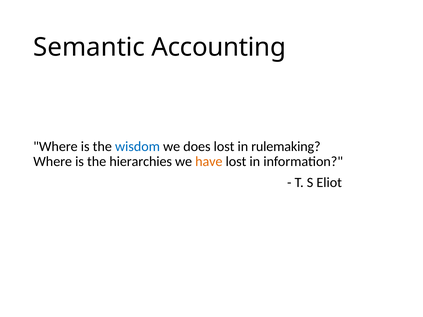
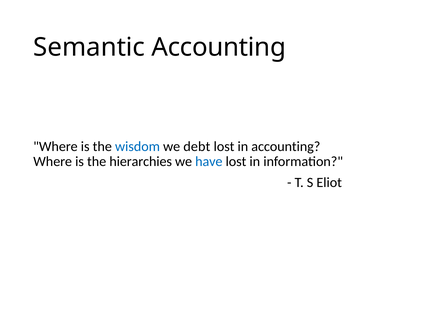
does: does -> debt (197, 146)
in rulemaking: rulemaking -> accounting (286, 146)
have colour: orange -> blue (209, 162)
